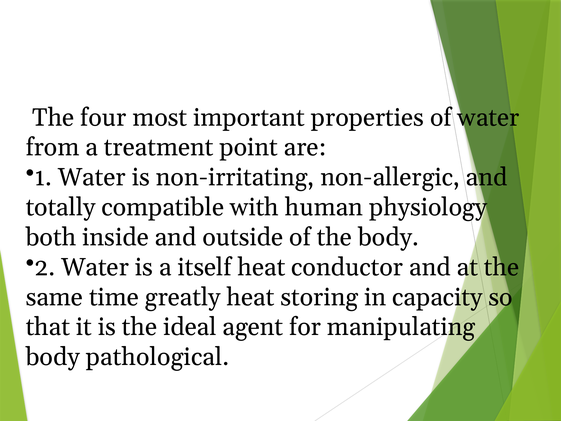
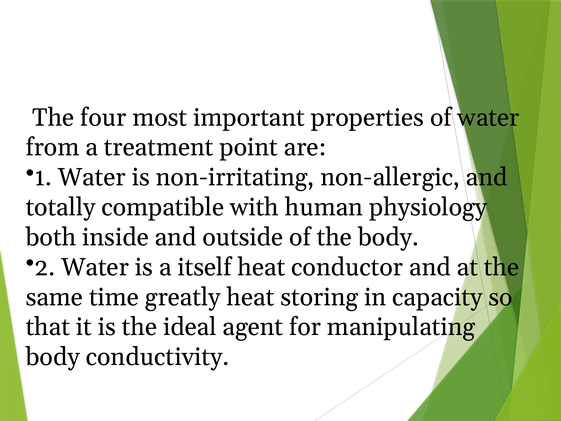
pathological: pathological -> conductivity (157, 357)
